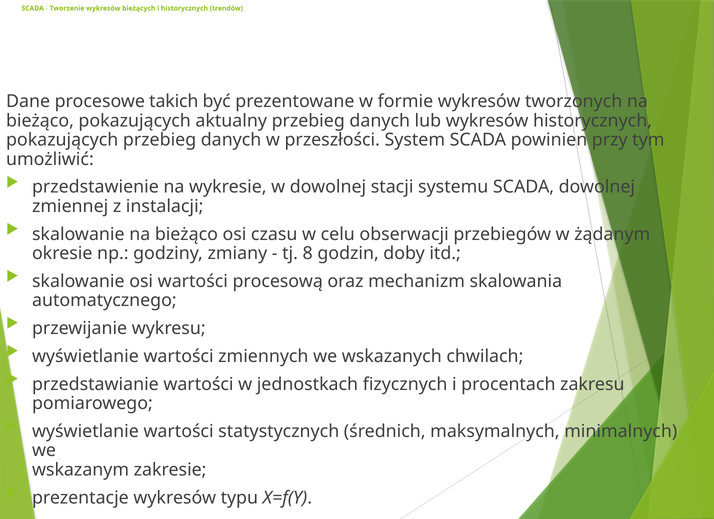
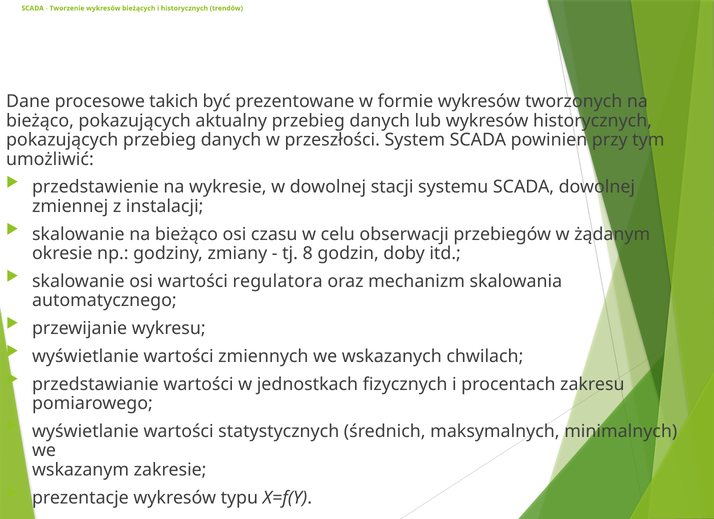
procesową: procesową -> regulatora (278, 281)
